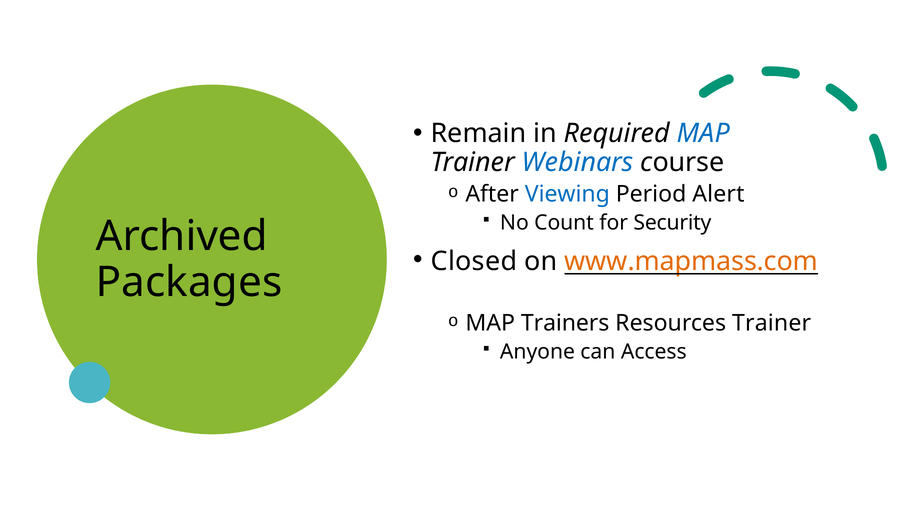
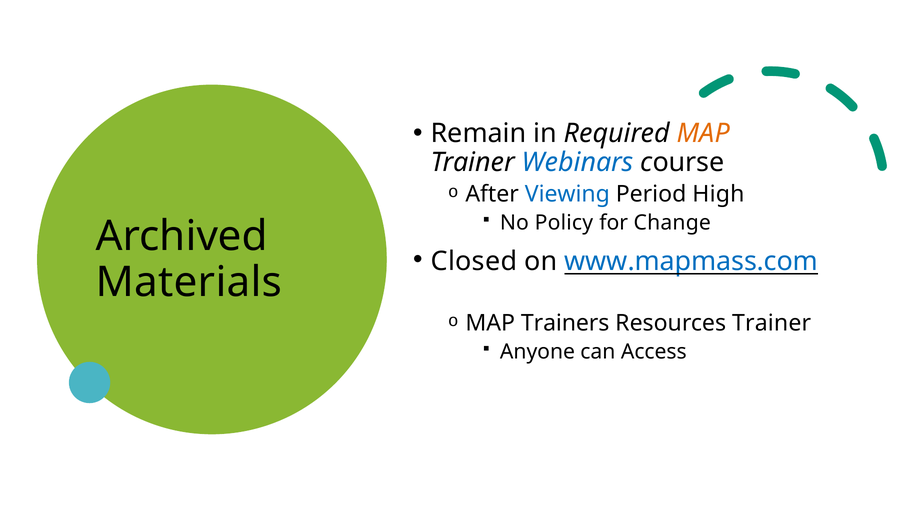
MAP colour: blue -> orange (703, 133)
Alert: Alert -> High (718, 194)
Count: Count -> Policy (564, 223)
Security: Security -> Change (672, 223)
www.mapmass.com colour: orange -> blue (691, 261)
Packages: Packages -> Materials (189, 282)
